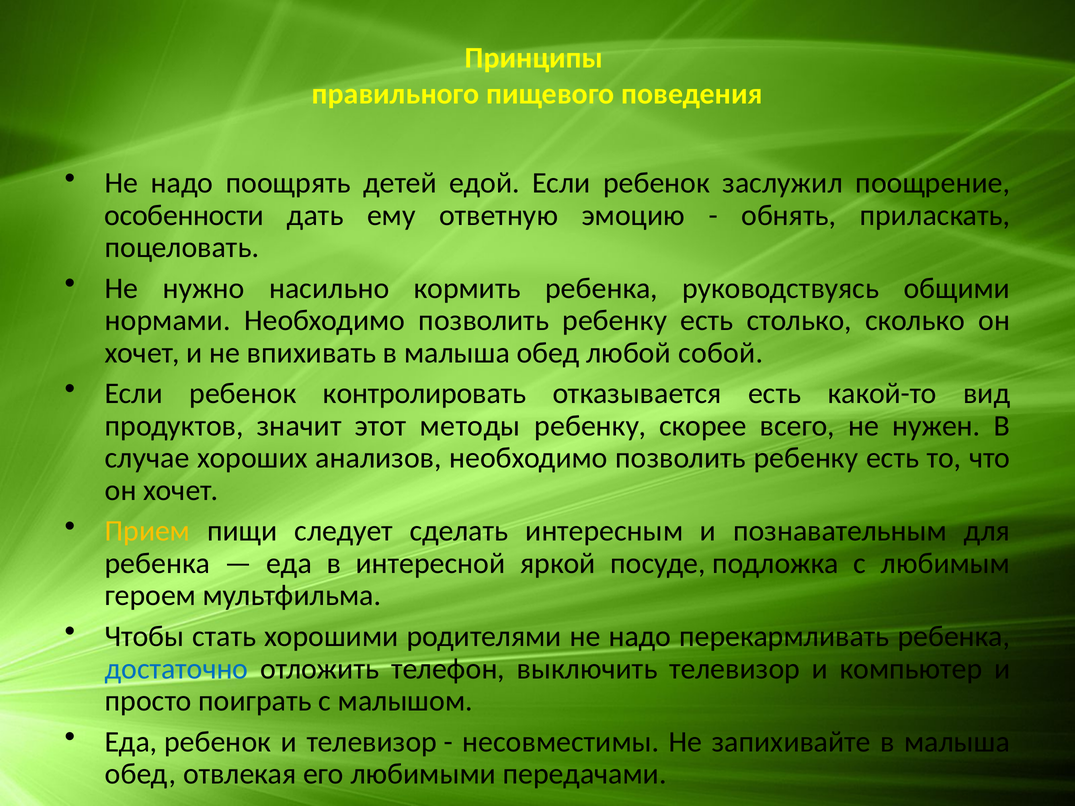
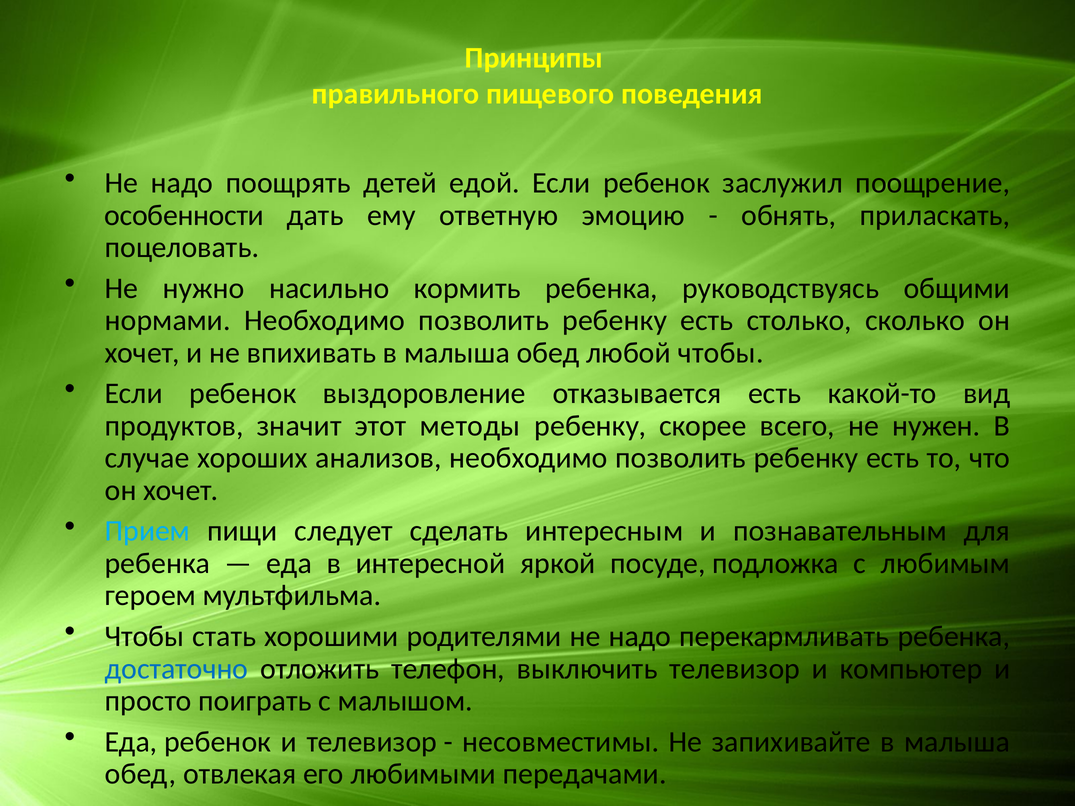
любой собой: собой -> чтобы (721, 353)
контролировать: контролировать -> выздоровление (424, 394)
Прием colour: yellow -> light blue (147, 531)
